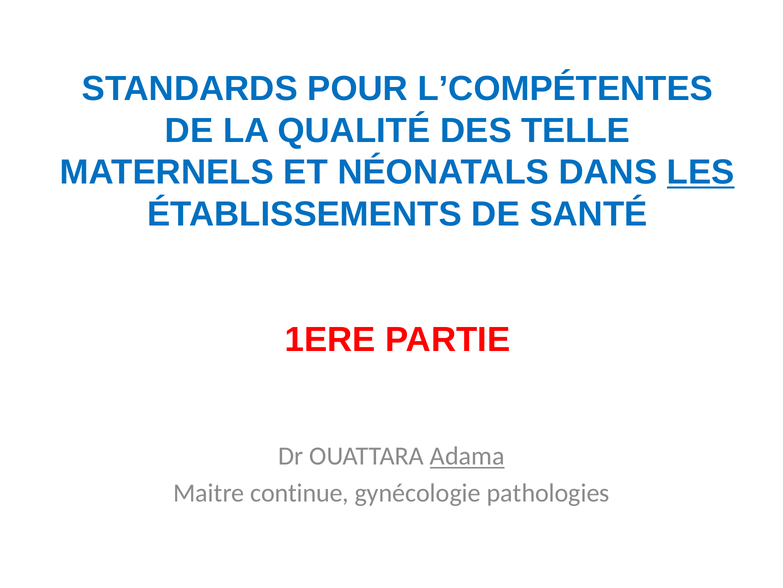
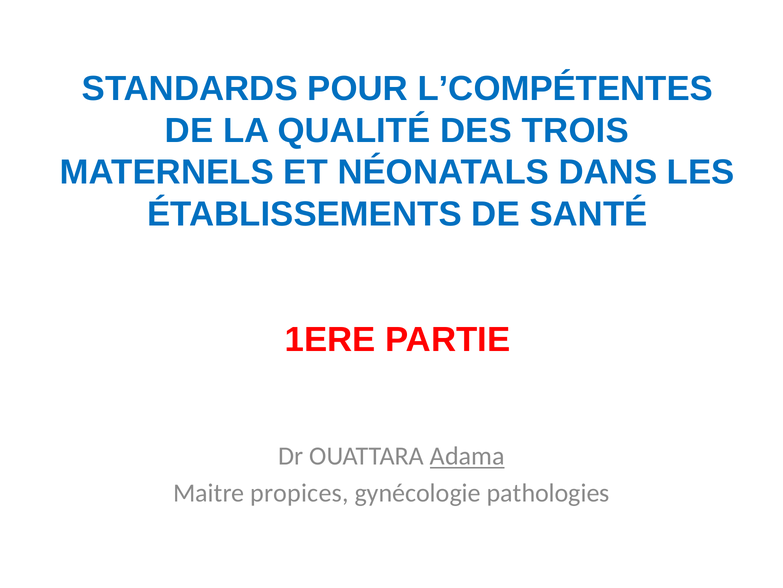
TELLE: TELLE -> TROIS (575, 130)
LES underline: present -> none (701, 172)
continue: continue -> propices (299, 492)
